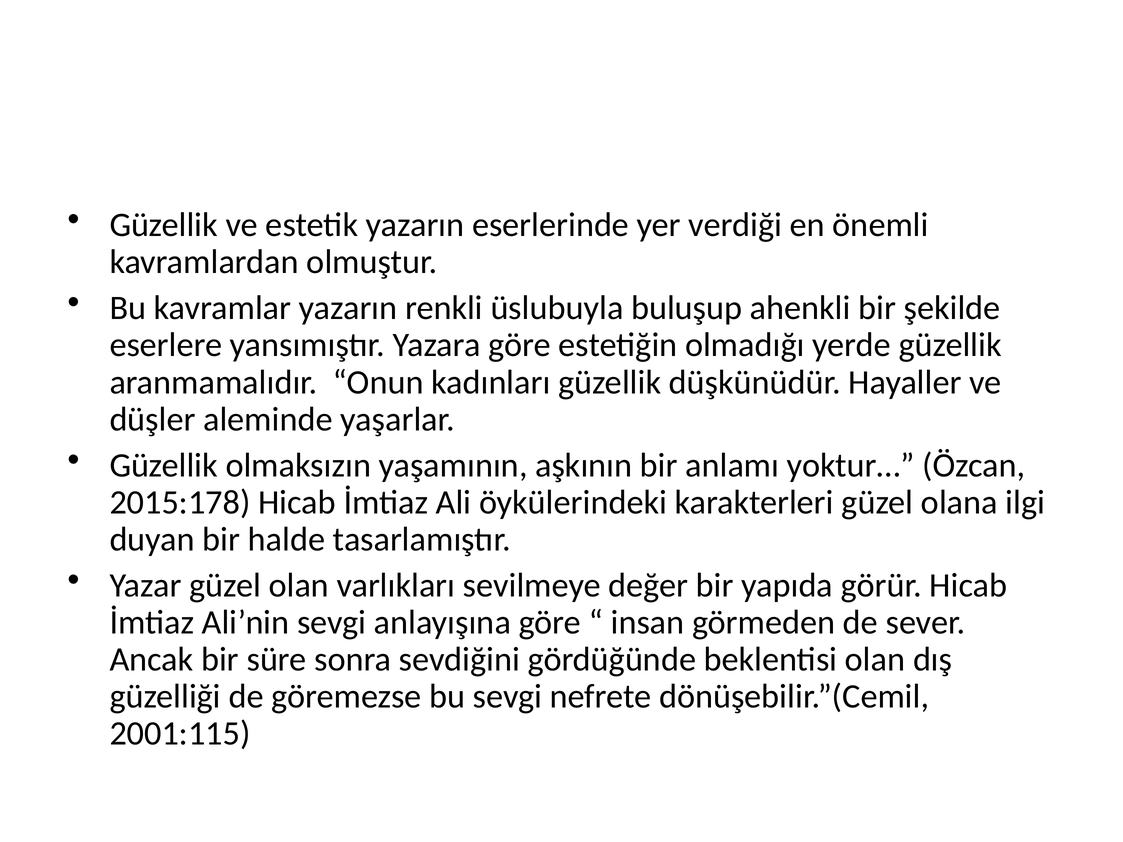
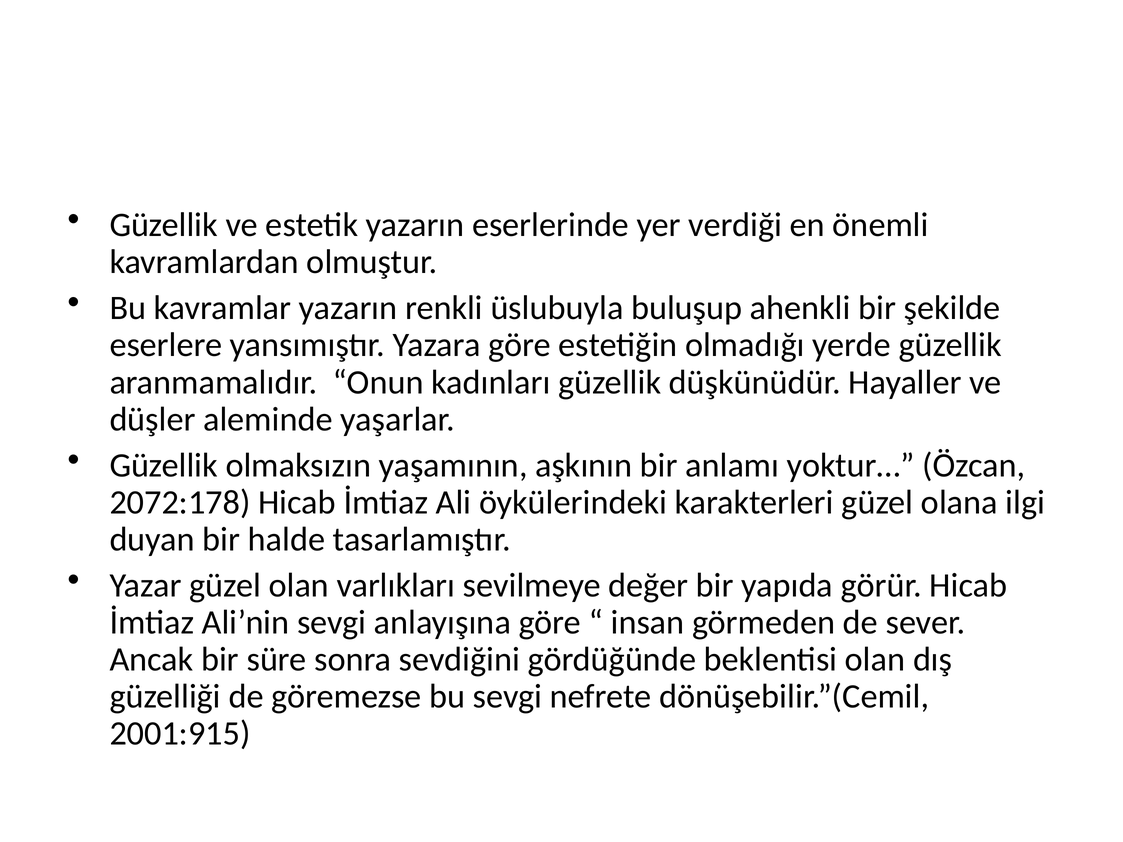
2015:178: 2015:178 -> 2072:178 (180, 502)
2001:115: 2001:115 -> 2001:915 (180, 734)
